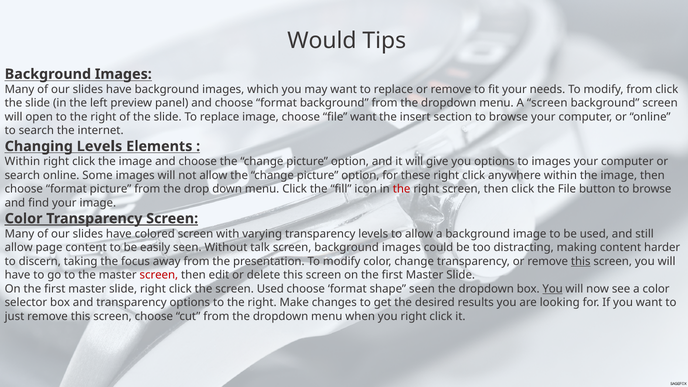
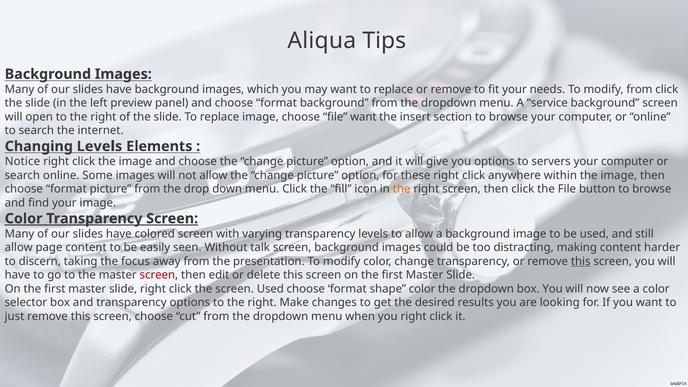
Would: Would -> Aliqua (322, 41)
A screen: screen -> service (547, 103)
Within: Within -> Notice (22, 162)
to images: images -> servers (551, 162)
the colour: red -> orange (402, 189)
shape seen: seen -> color (422, 289)
You underline: present -> none (553, 289)
